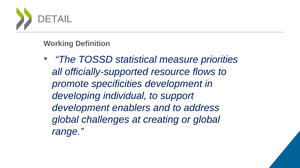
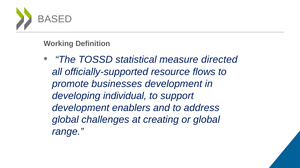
DETAIL: DETAIL -> BASED (55, 19)
priorities: priorities -> directed (219, 60)
specificities: specificities -> businesses (117, 84)
